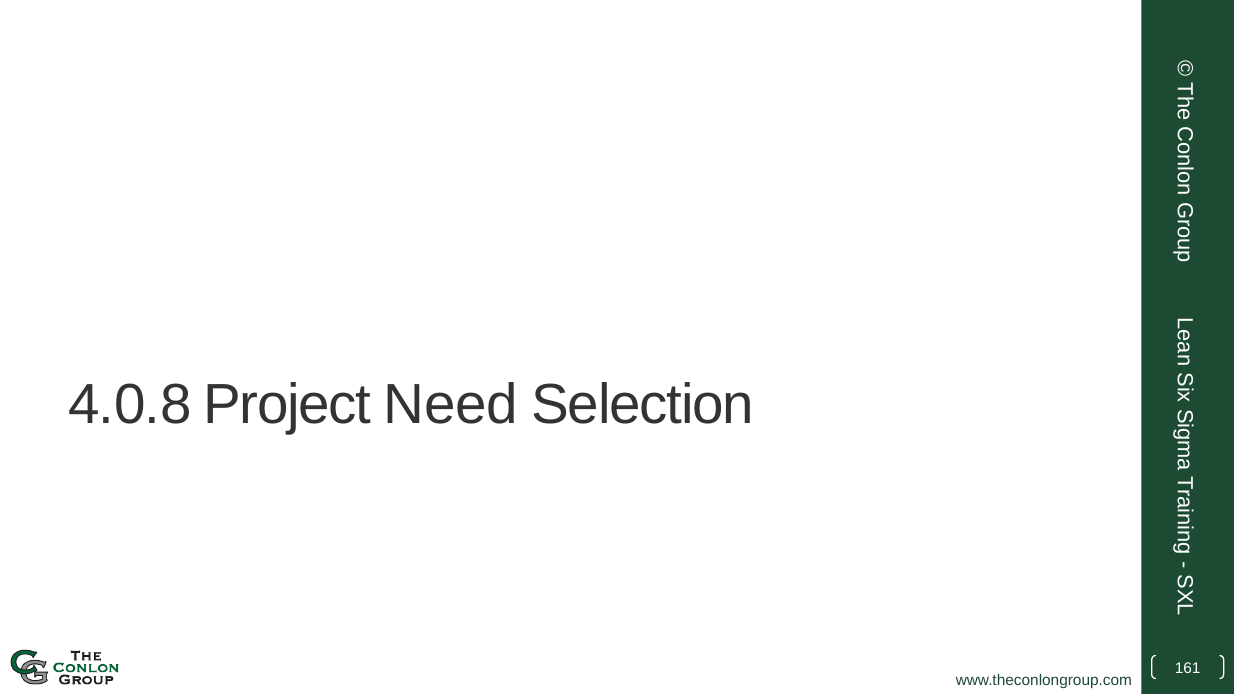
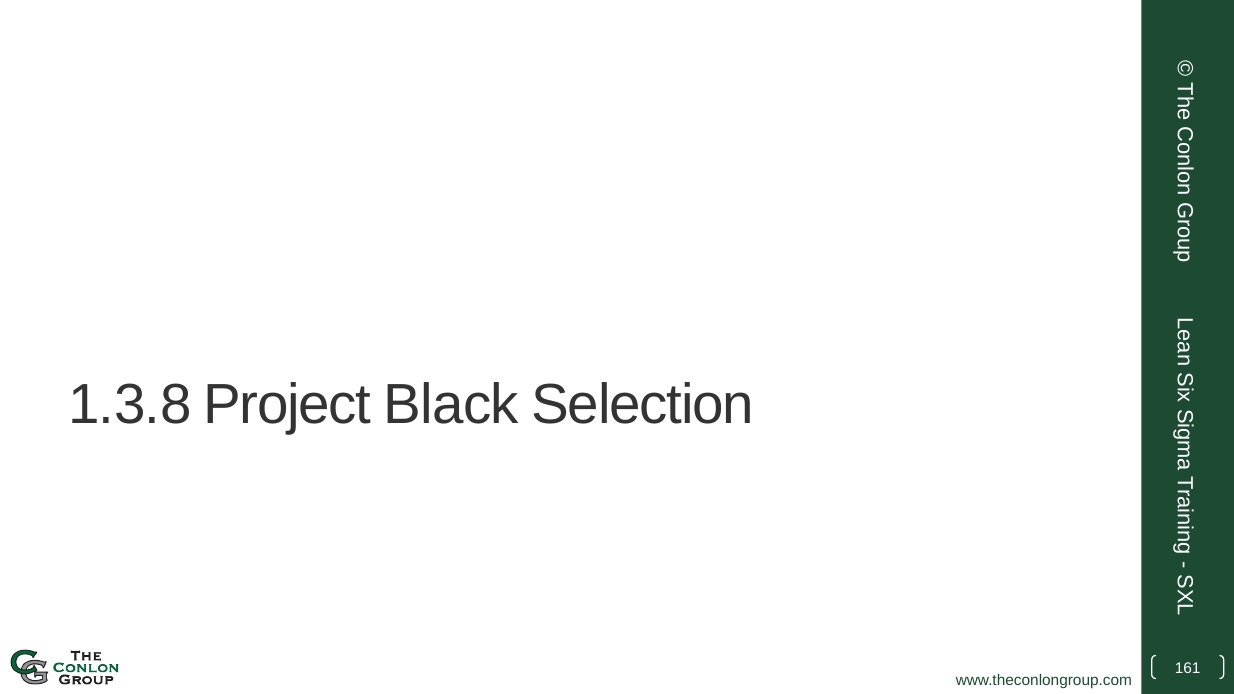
4.0.8: 4.0.8 -> 1.3.8 (130, 405)
Need: Need -> Black (451, 405)
